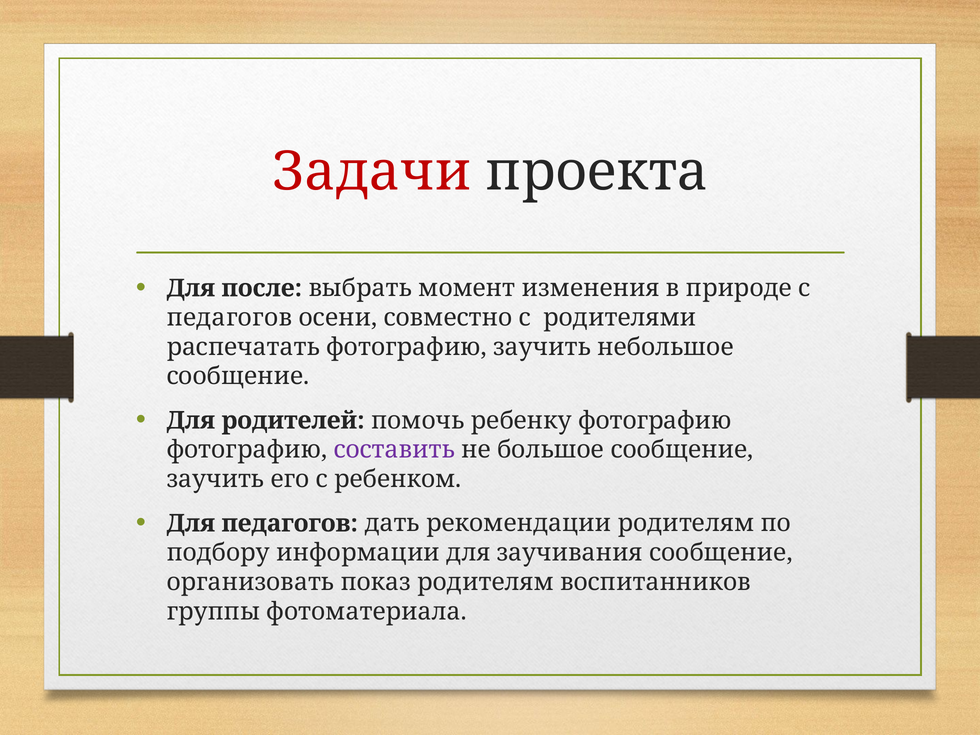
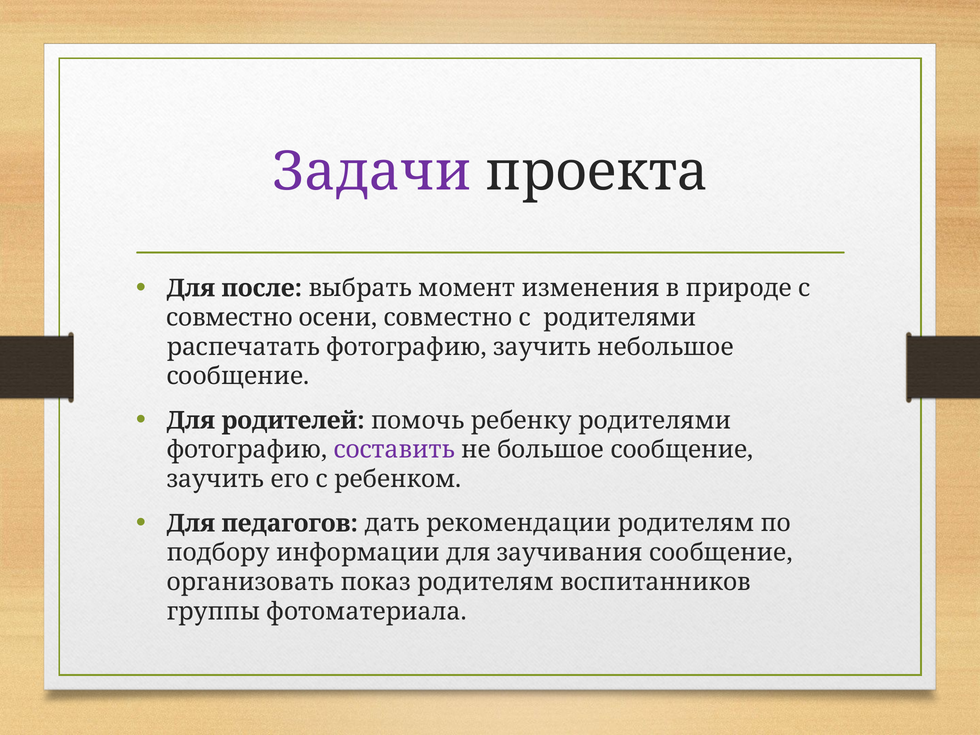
Задачи colour: red -> purple (372, 172)
педагогов: педагогов -> совместно (230, 318)
ребенку фотографию: фотографию -> родителями (655, 420)
